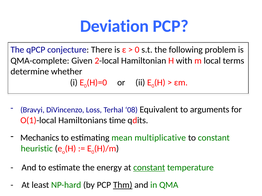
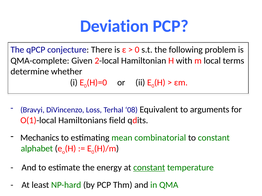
time: time -> field (117, 121)
multiplicative: multiplicative -> combinatorial (160, 138)
heuristic: heuristic -> alphabet (37, 149)
Thm underline: present -> none (123, 185)
